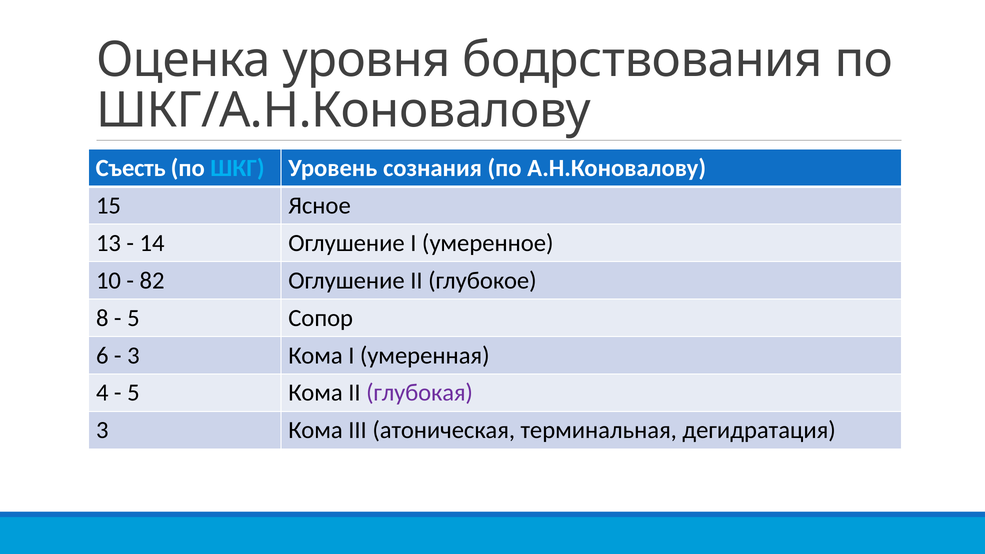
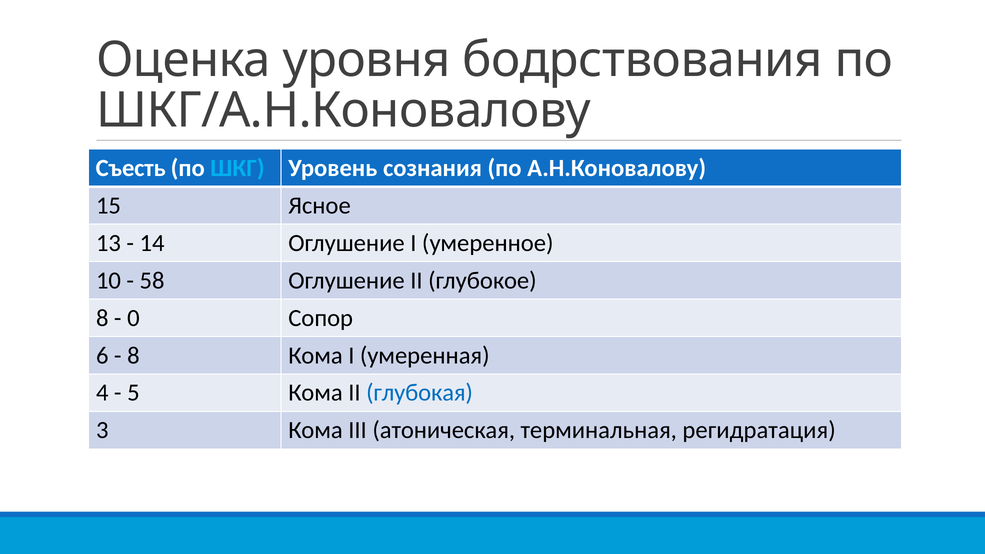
82: 82 -> 58 (152, 281)
5: 5 -> 0 (133, 318)
3: 3 -> 8 (133, 355)
глубокая colour: purple -> blue (420, 393)
дегидратация: дегидратация -> регидратация (759, 430)
